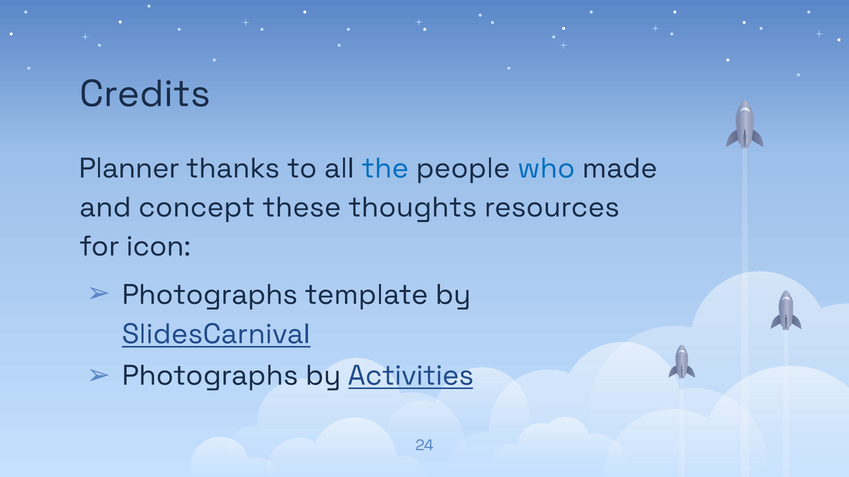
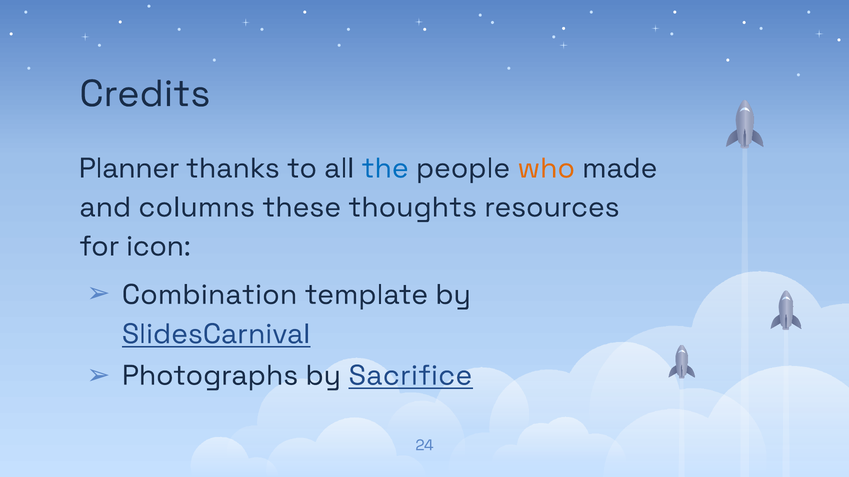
who colour: blue -> orange (546, 168)
concept: concept -> columns (197, 207)
Photographs: Photographs -> Combination (210, 295)
Activities: Activities -> Sacrifice (410, 376)
